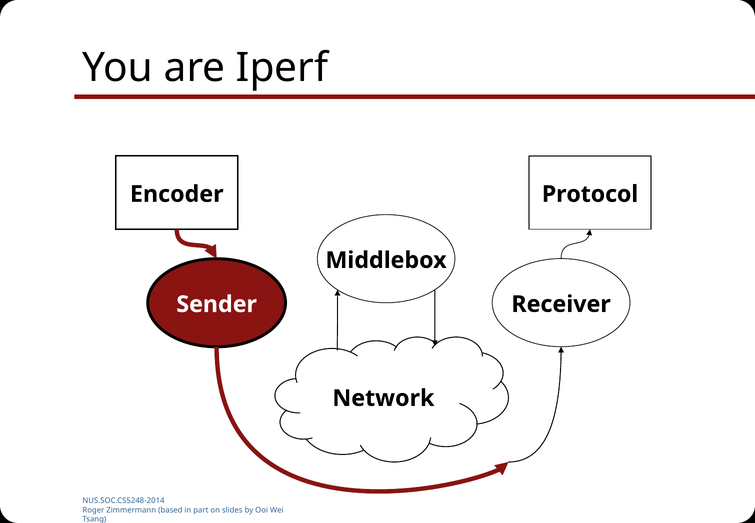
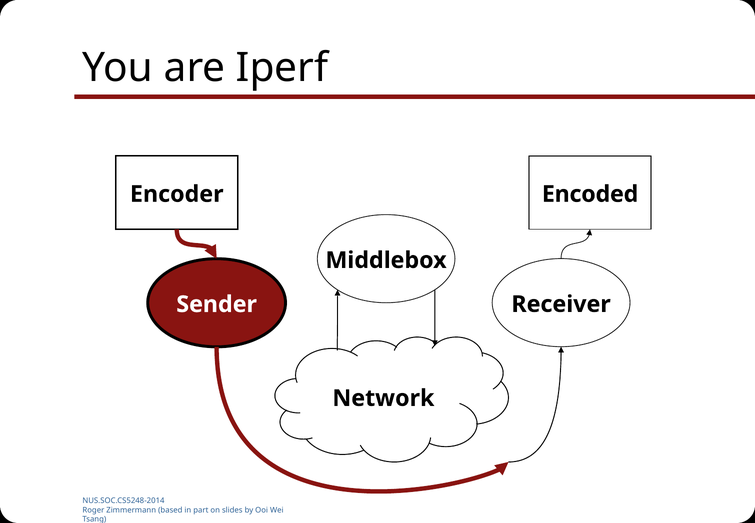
Protocol: Protocol -> Encoded (590, 194)
